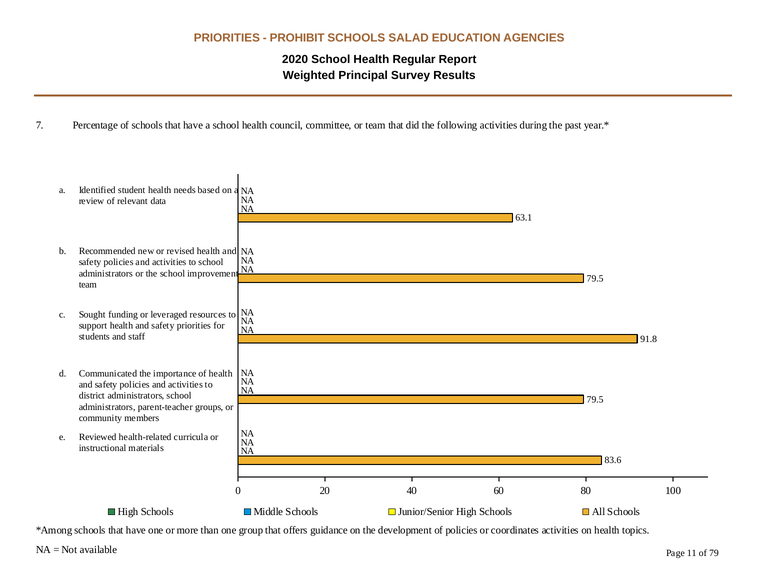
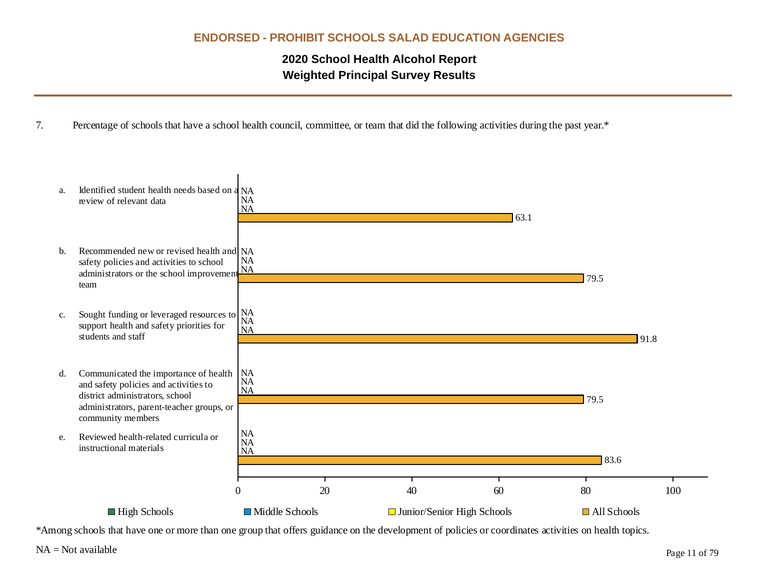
PRIORITIES: PRIORITIES -> ENDORSED (227, 38)
Regular: Regular -> Alcohol (414, 59)
